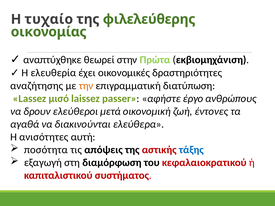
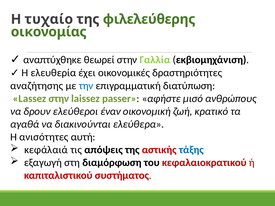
Πρώτα: Πρώτα -> Γαλλία (155, 60)
την colour: orange -> blue (86, 86)
Lassez μισό: μισό -> στην (59, 99)
έργο: έργο -> μισό (193, 99)
μετά: μετά -> έναν (111, 111)
έντονες: έντονες -> κρατικό (211, 111)
ποσότητα: ποσότητα -> κεφάλαιά (46, 150)
